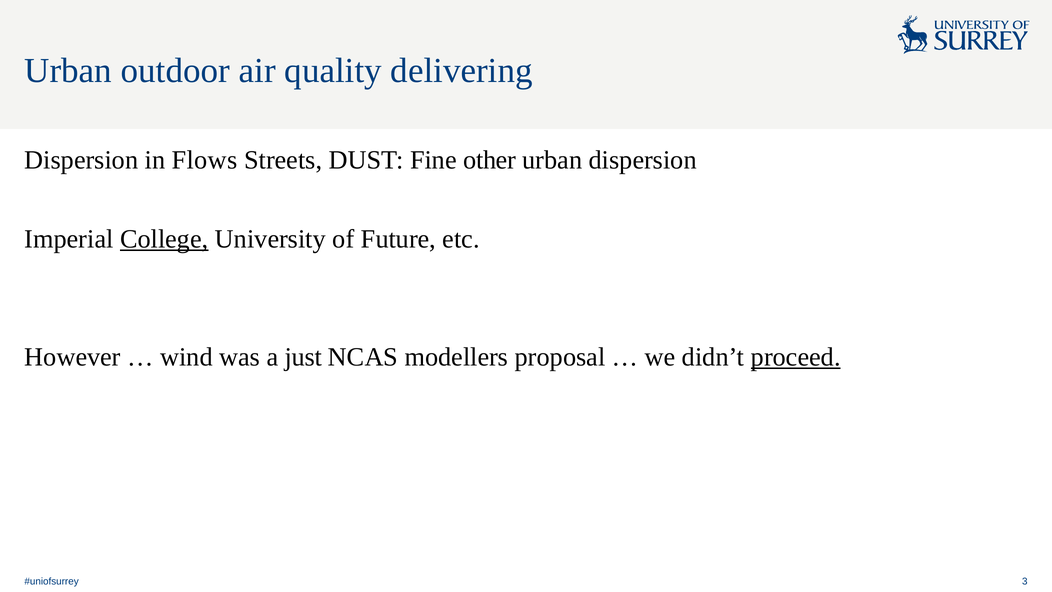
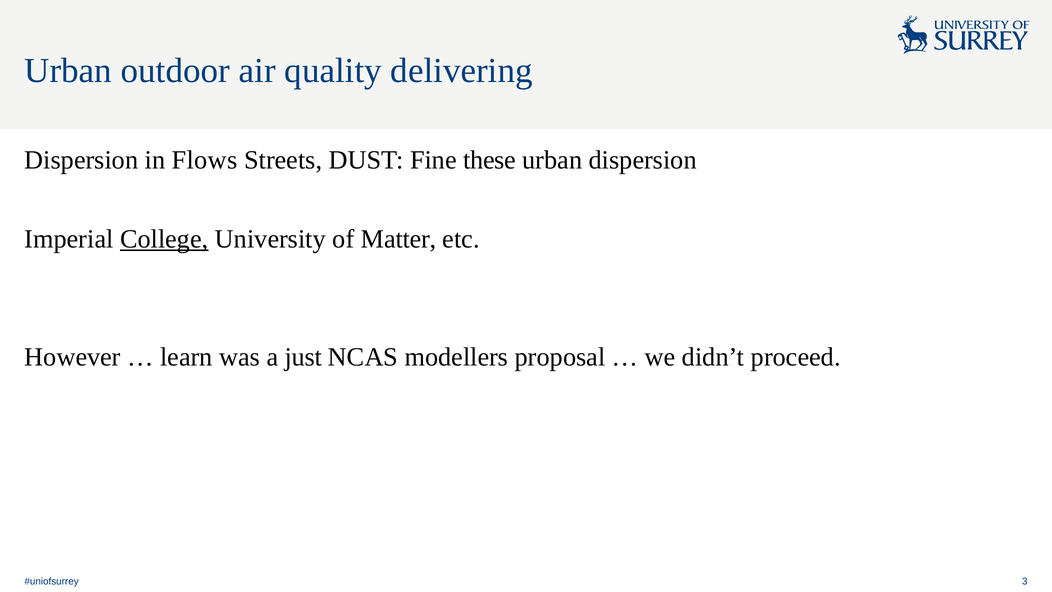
other: other -> these (490, 160)
Future: Future -> Matter (399, 239)
wind: wind -> learn (186, 357)
proceed underline: present -> none (796, 357)
